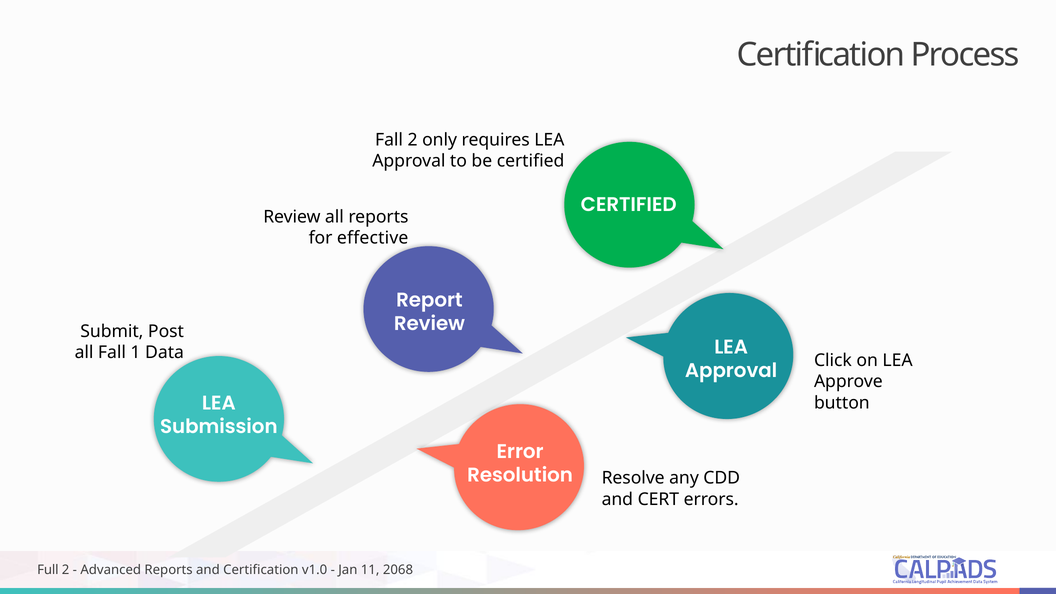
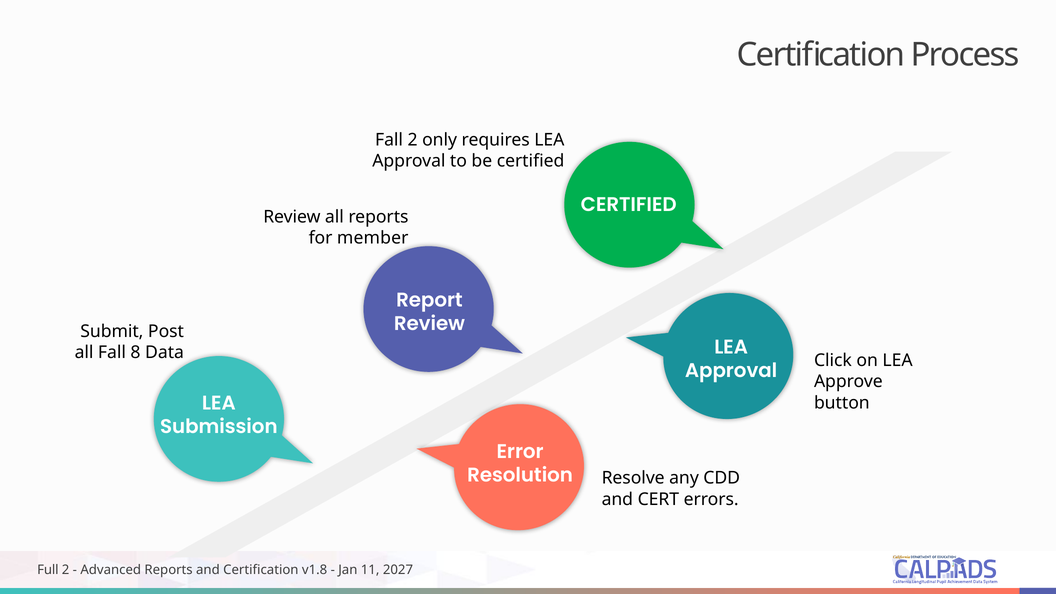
effective: effective -> member (373, 238)
1: 1 -> 8 (136, 352)
v1.0: v1.0 -> v1.8 (315, 570)
2068: 2068 -> 2027 (398, 570)
